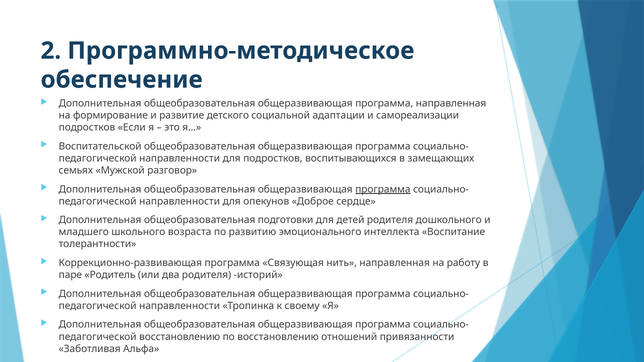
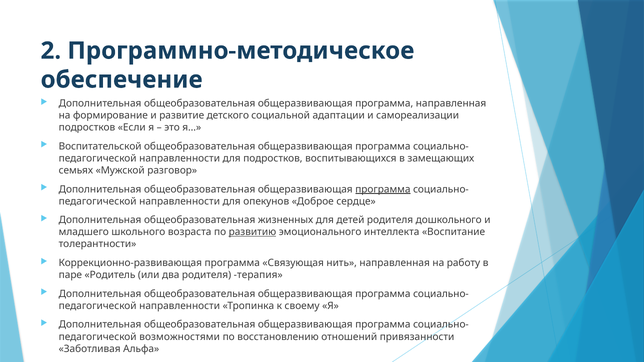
подготовки: подготовки -> жизненных (286, 220)
развитию underline: none -> present (252, 232)
историй: историй -> терапия (258, 275)
восстановлению: восстановлению -> возможностями (180, 337)
